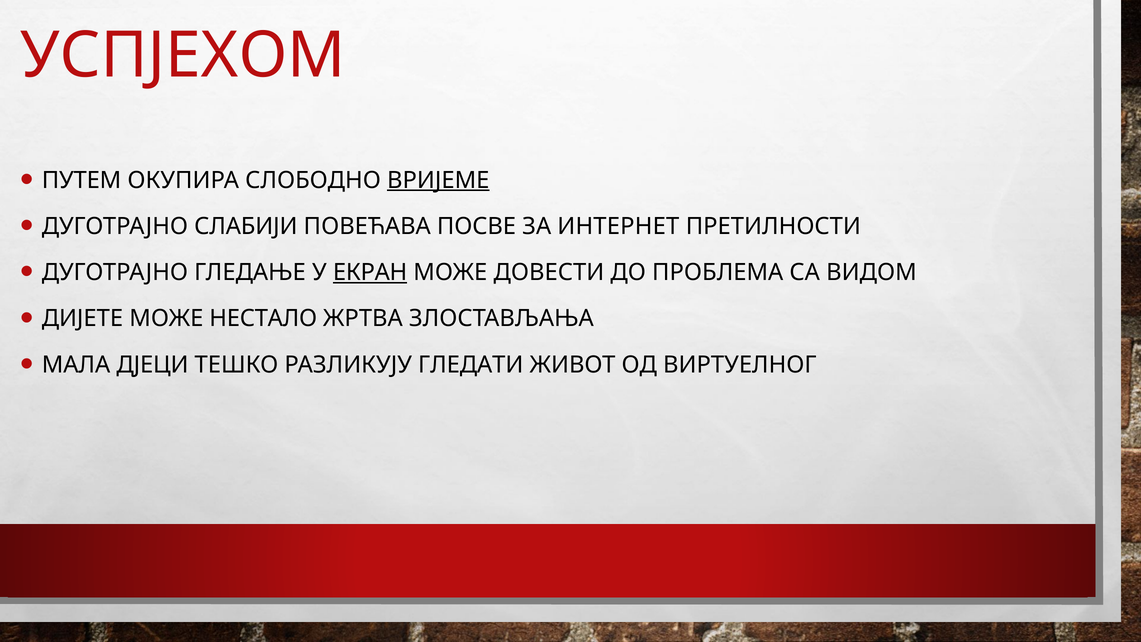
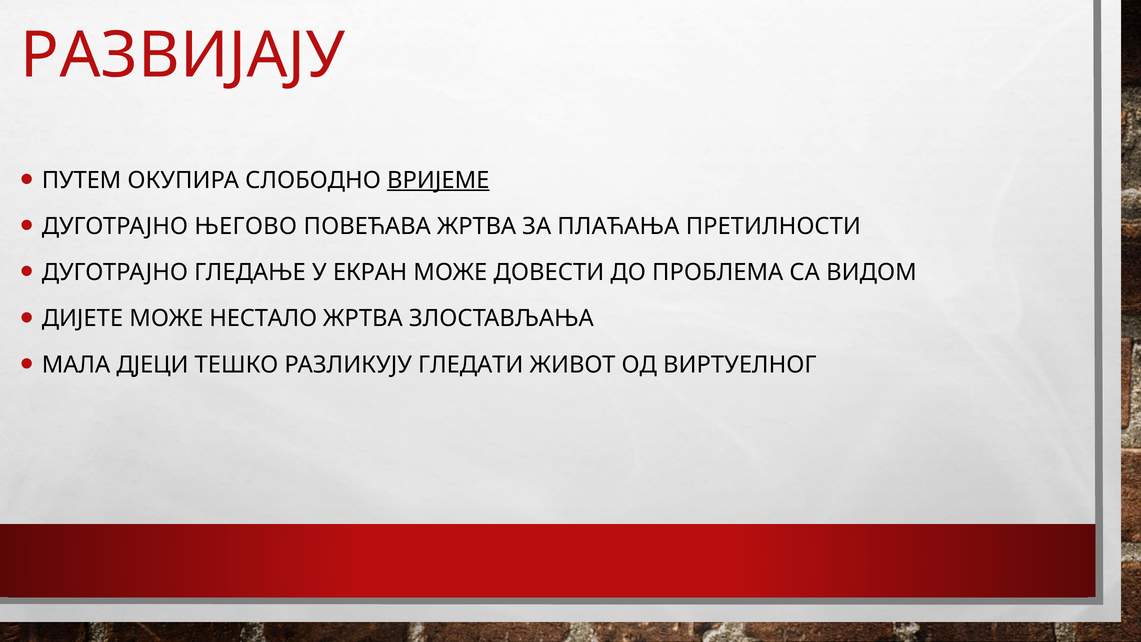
УСПЈЕХОМ: УСПЈЕХОМ -> РАЗВИЈАЈУ (183, 55)
СЛАБИЈИ: СЛАБИЈИ -> ЊЕГОВО (246, 226)
ПОВЕЋАВА ПОСВЕ: ПОСВЕ -> ЖРТВА (477, 226)
ИНТЕРНЕТ: ИНТЕРНЕТ -> ПЛАЋАЊА (618, 226)
ЕКРАН underline: present -> none (370, 272)
